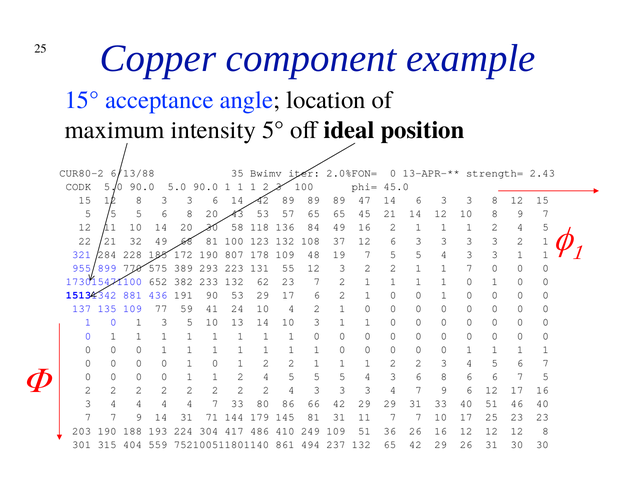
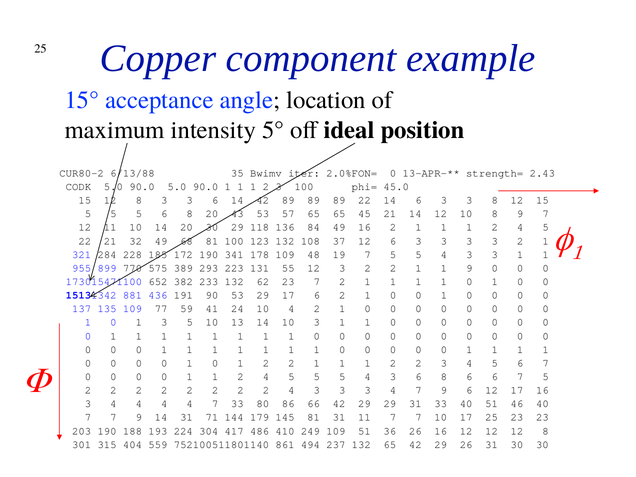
89 47: 47 -> 22 (364, 200)
30 58: 58 -> 29 (237, 227)
807: 807 -> 341 (234, 255)
1 7: 7 -> 9 (469, 268)
